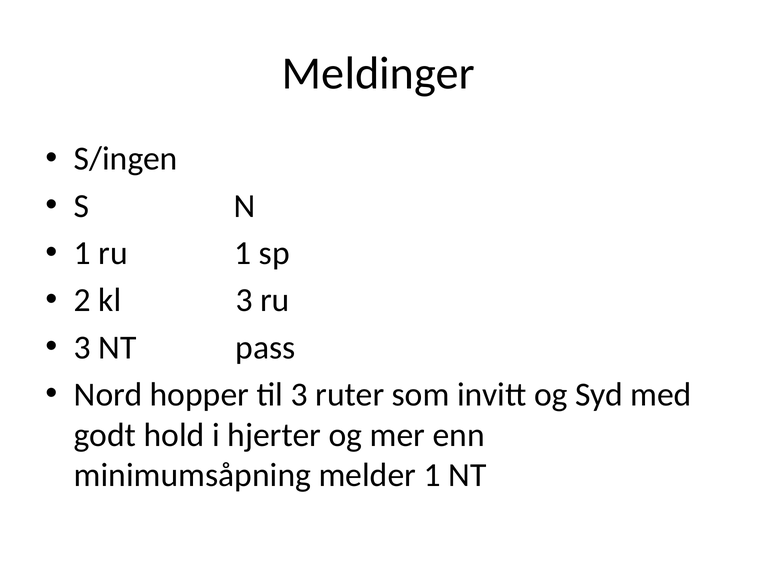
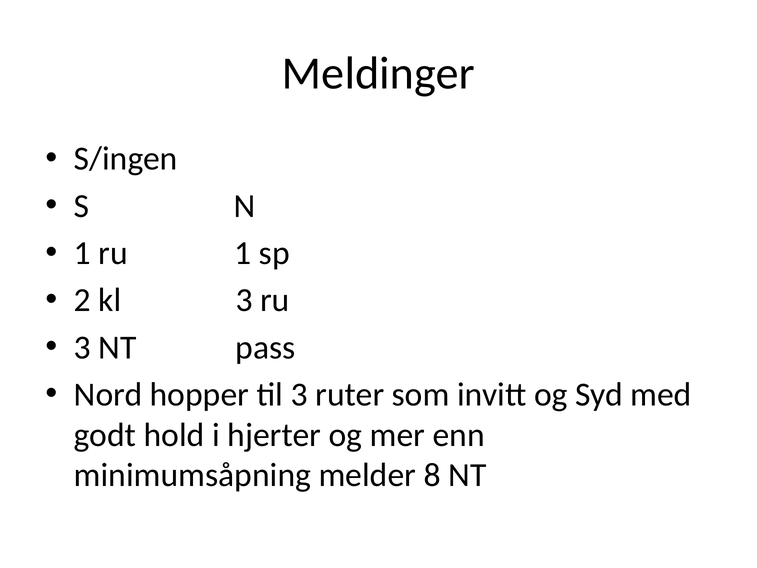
melder 1: 1 -> 8 (432, 475)
